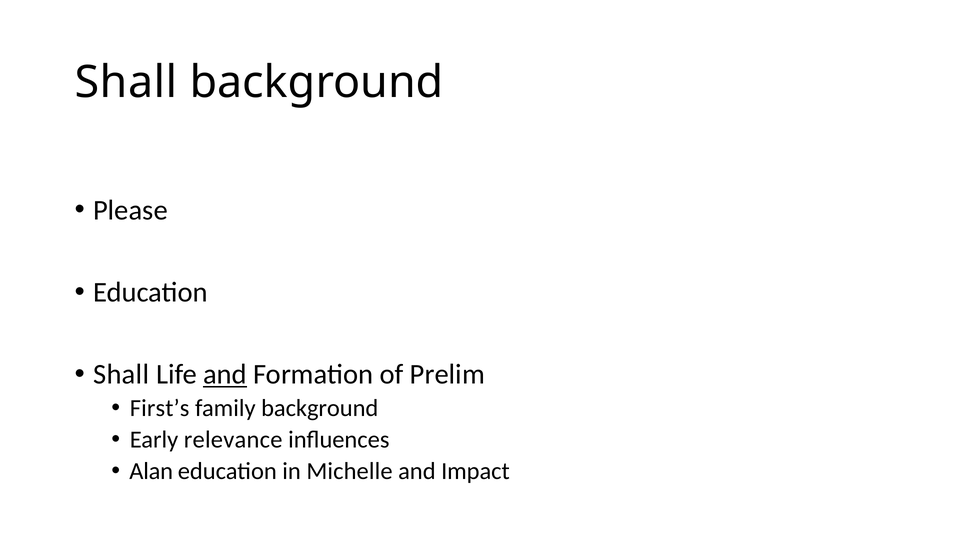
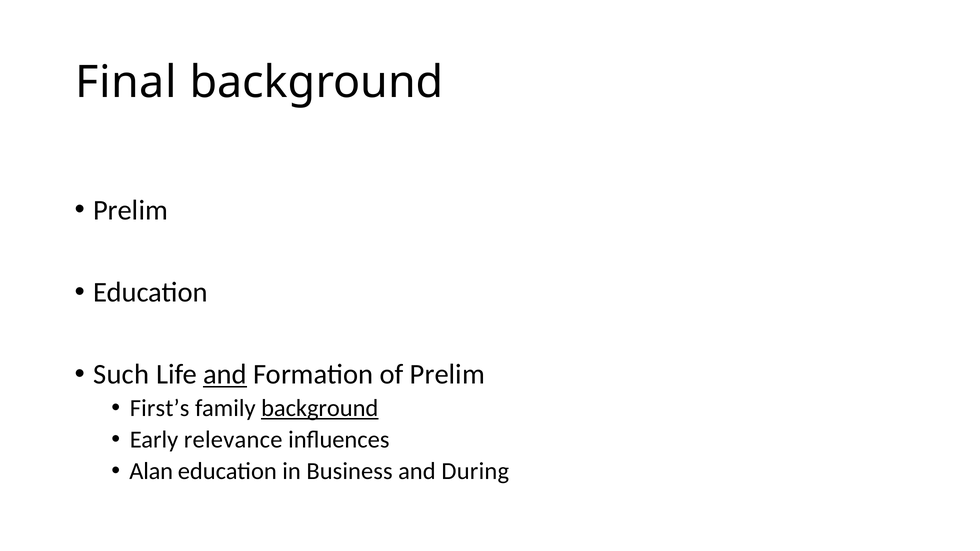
Shall: Shall -> Final (126, 82)
Please: Please -> Prelim (130, 210)
Shall: Shall -> Such (121, 375)
background underline: none -> present (320, 408)
Michelle: Michelle -> Business (349, 471)
Impact: Impact -> During (475, 471)
